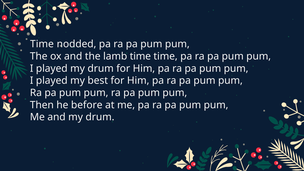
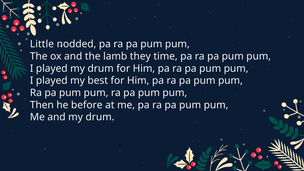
Time: Time -> Little (42, 44)
lamb time: time -> they (140, 56)
